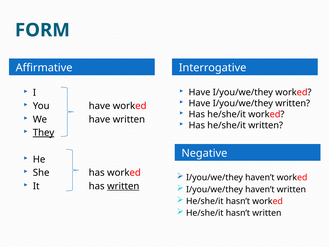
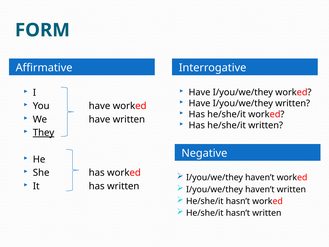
written underline: present -> none (123, 186)
